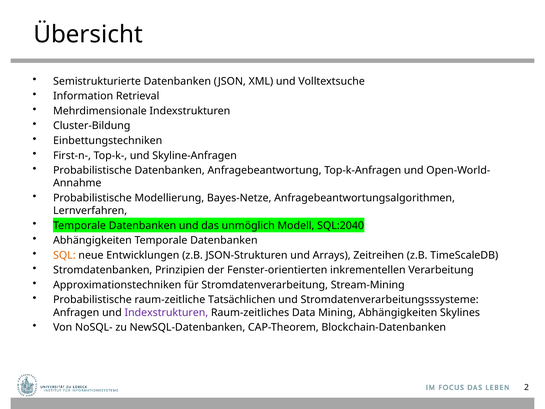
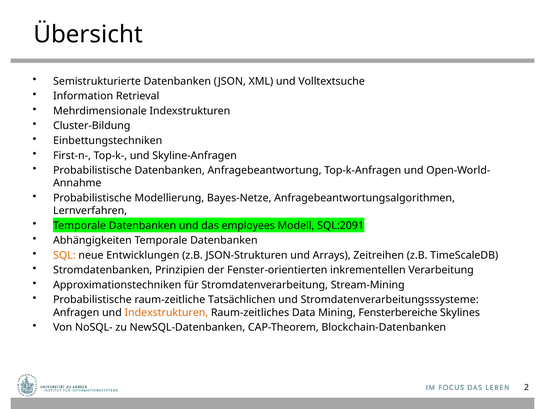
unmöglich: unmöglich -> employees (248, 225)
SQL:2040: SQL:2040 -> SQL:2091 (341, 225)
Indexstrukturen colour: purple -> orange (166, 312)
Mining Abhängigkeiten: Abhängigkeiten -> Fensterbereiche (398, 312)
